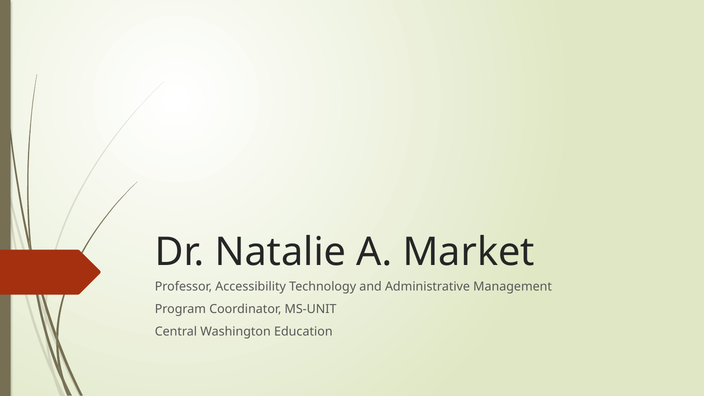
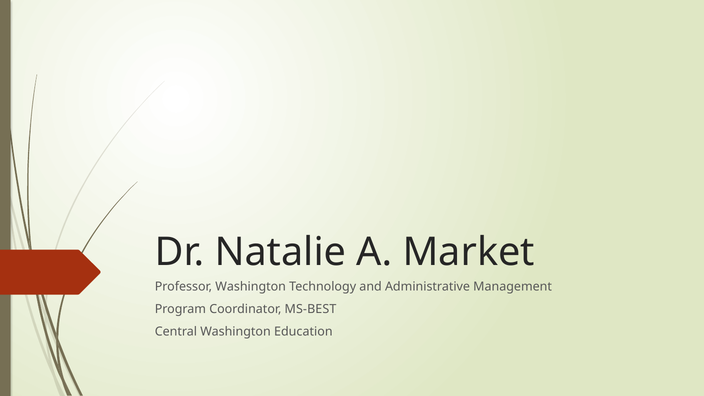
Professor Accessibility: Accessibility -> Washington (251, 287)
MS-UNIT: MS-UNIT -> MS-BEST (310, 309)
